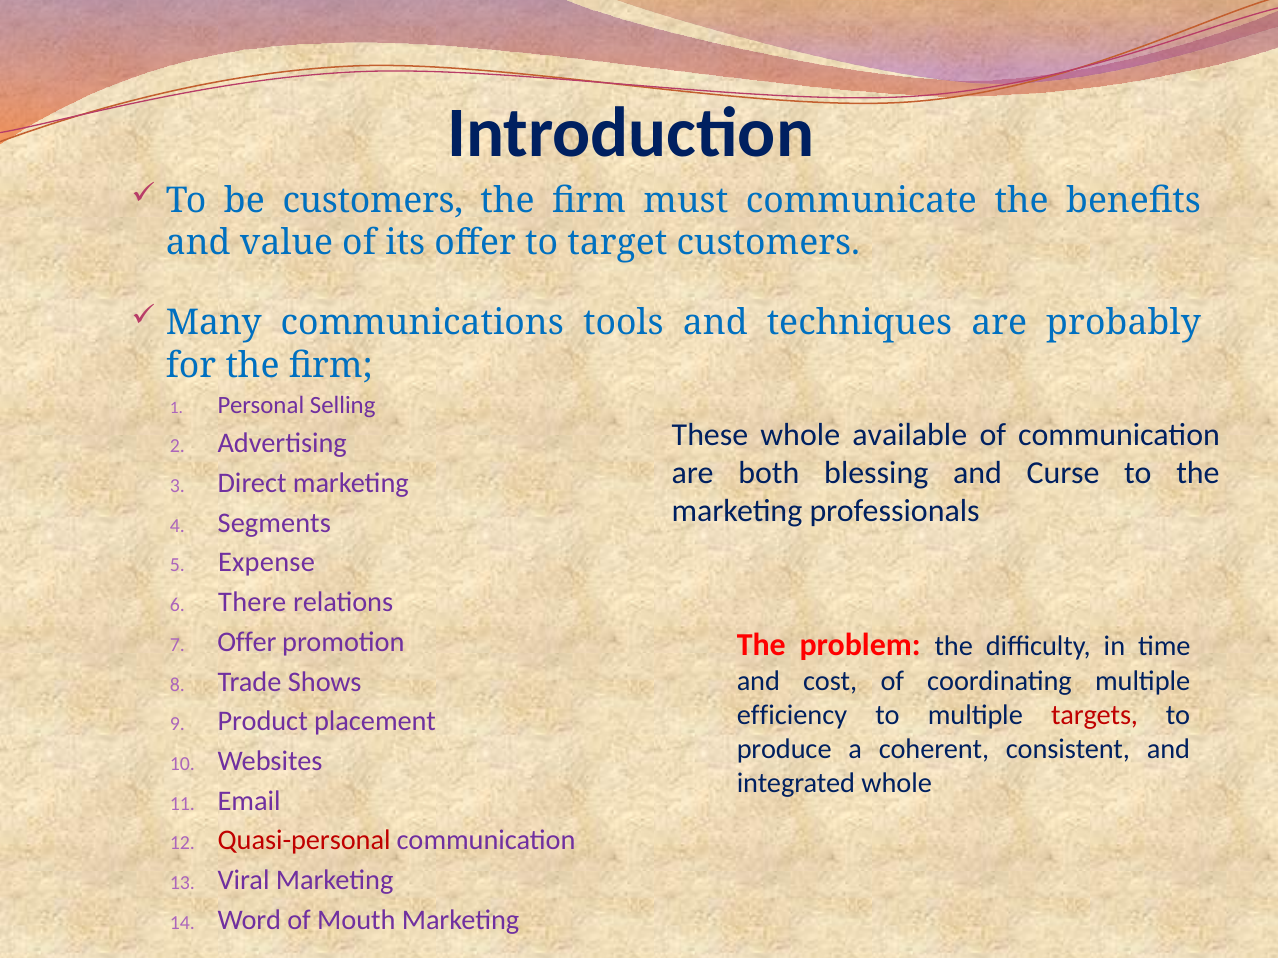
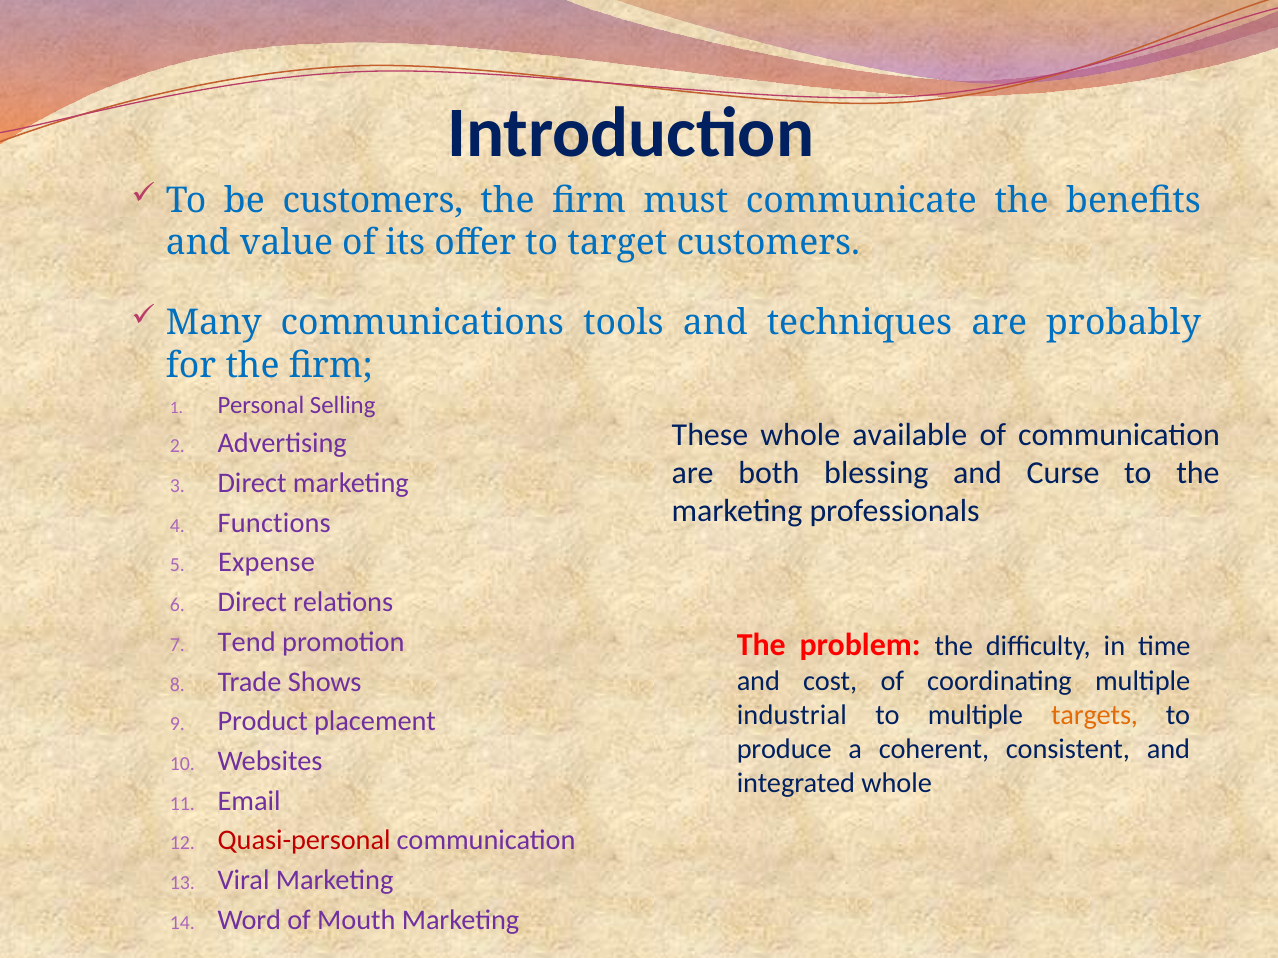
Segments: Segments -> Functions (274, 523)
There: There -> Direct (252, 603)
Offer: Offer -> Tend (247, 642)
efficiency: efficiency -> industrial (792, 715)
targets colour: red -> orange (1095, 715)
